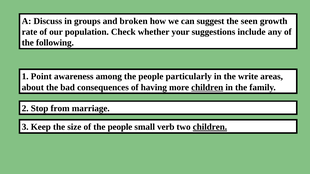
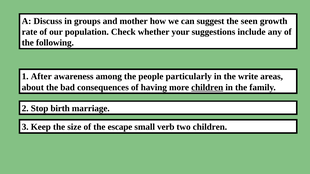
broken: broken -> mother (134, 21)
Point: Point -> After (41, 77)
from: from -> birth (60, 109)
of the people: people -> escape (120, 127)
children underline: present -> none (210, 127)
